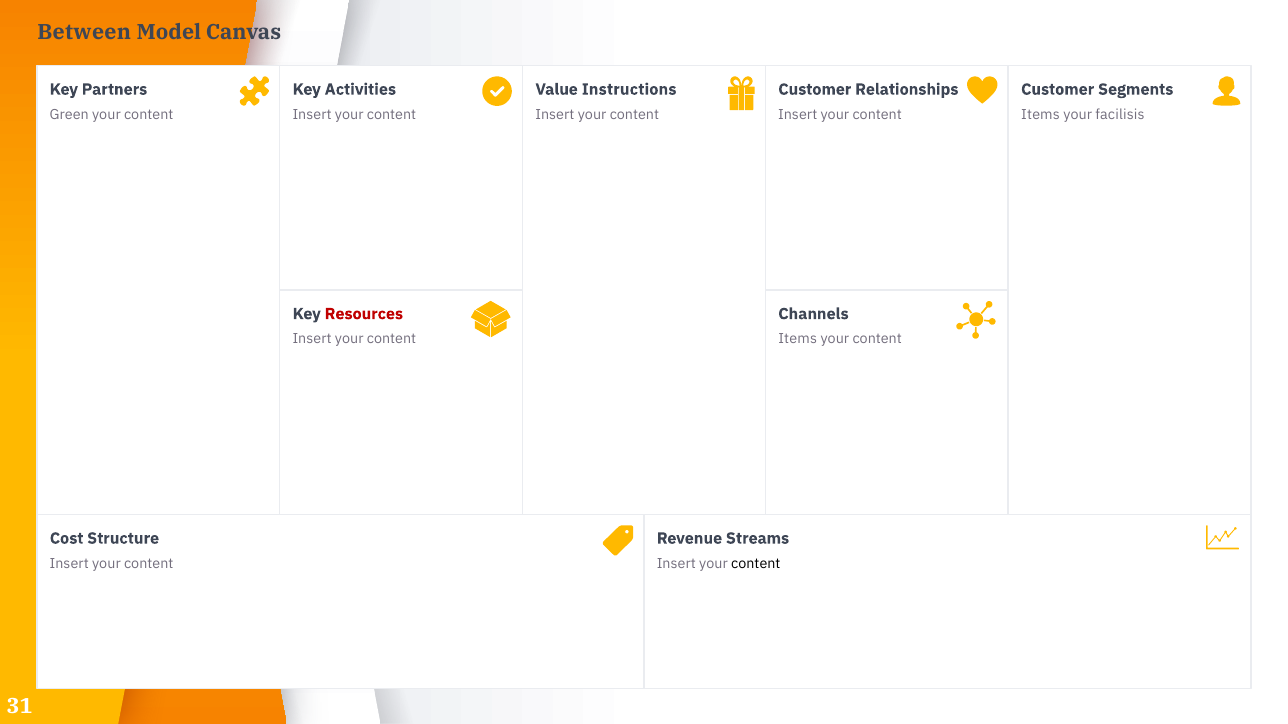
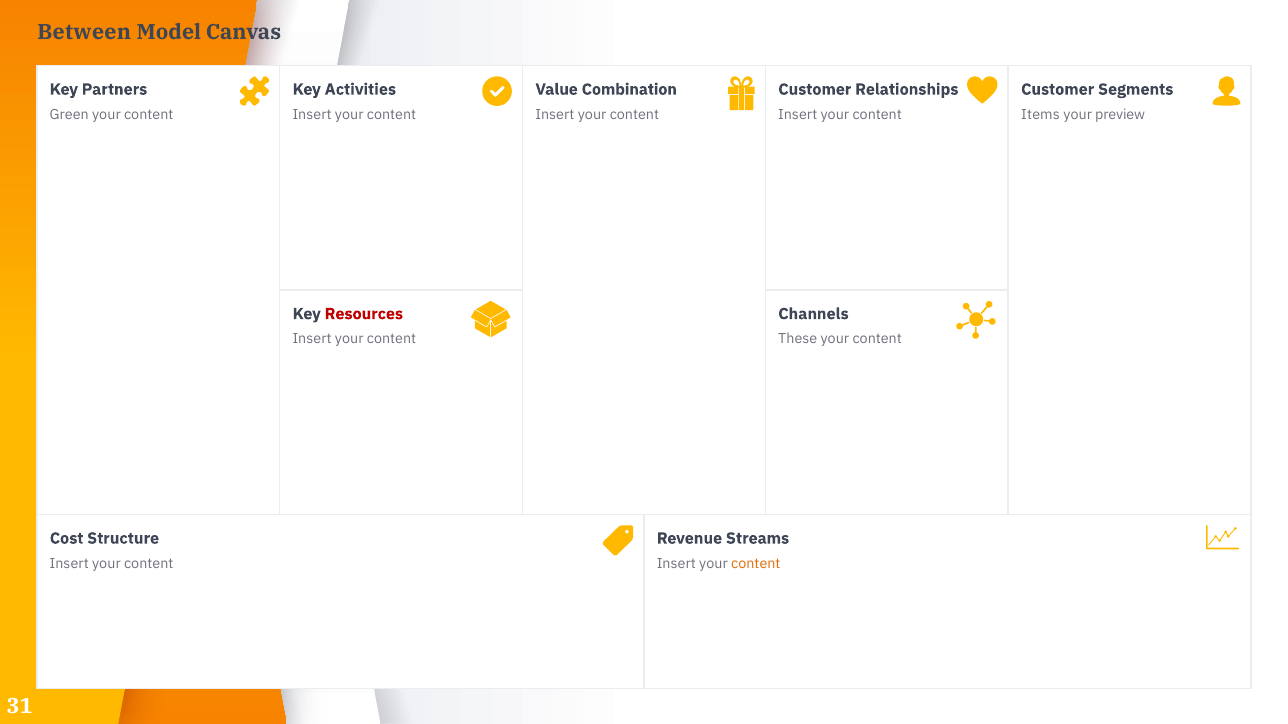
Instructions: Instructions -> Combination (629, 89)
facilisis: facilisis -> preview (1120, 115)
Items: Items -> These (798, 339)
content colour: black -> orange (756, 564)
